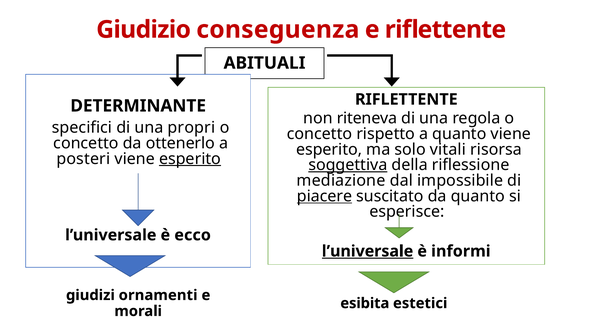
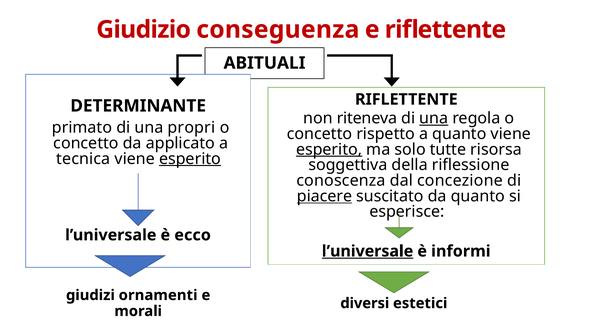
una underline: none -> present (434, 118)
specifici: specifici -> primato (82, 127)
ottenerlo: ottenerlo -> applicato (180, 143)
esperito underline: none -> present (329, 149)
vitali: vitali -> tutte (448, 149)
posteri: posteri -> tecnica (83, 159)
soggettiva underline: present -> none (348, 165)
mediazione: mediazione -> conoscenza (341, 181)
impossibile: impossibile -> concezione (460, 181)
esibita: esibita -> diversi (365, 303)
